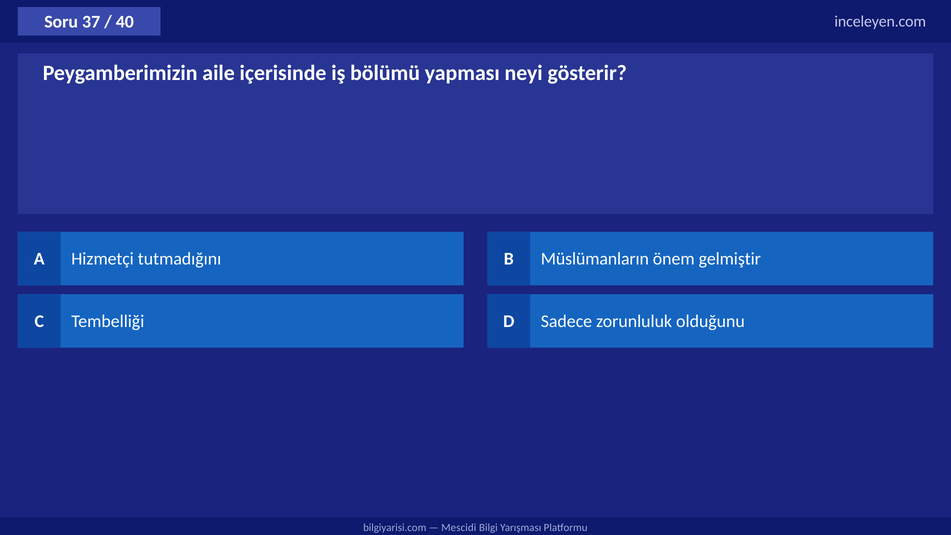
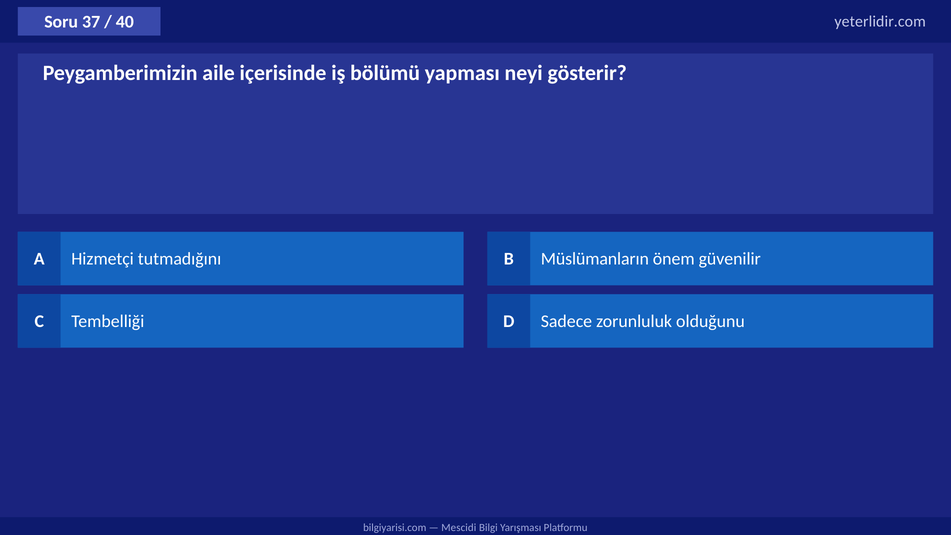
inceleyen.com: inceleyen.com -> yeterlidir.com (880, 22)
gelmiştir: gelmiştir -> güvenilir (730, 259)
